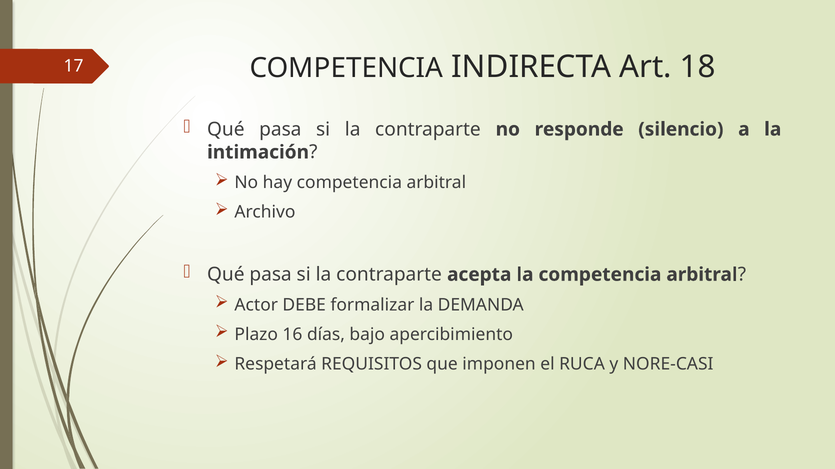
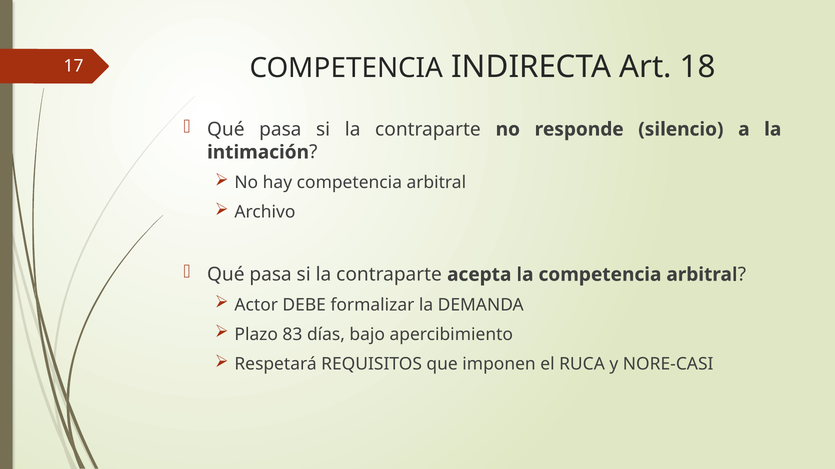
16: 16 -> 83 (292, 335)
